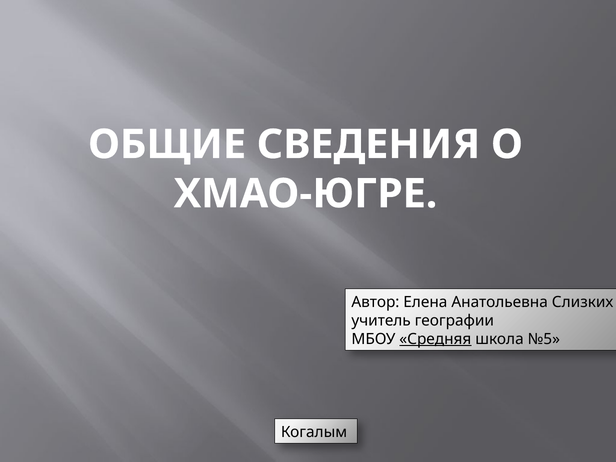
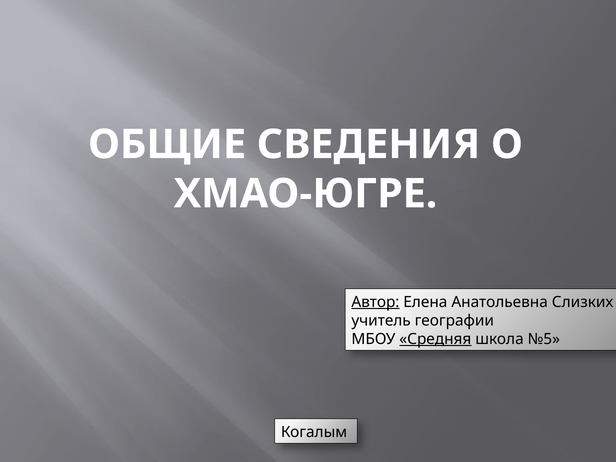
Автор underline: none -> present (375, 302)
